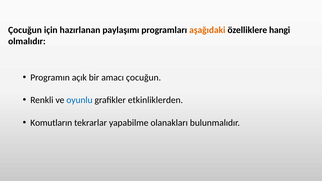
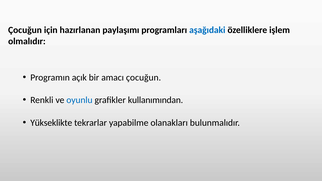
aşağıdaki colour: orange -> blue (207, 30)
hangi: hangi -> işlem (280, 30)
etkinliklerden: etkinliklerden -> kullanımından (156, 100)
Komutların: Komutların -> Yükseklikte (51, 123)
